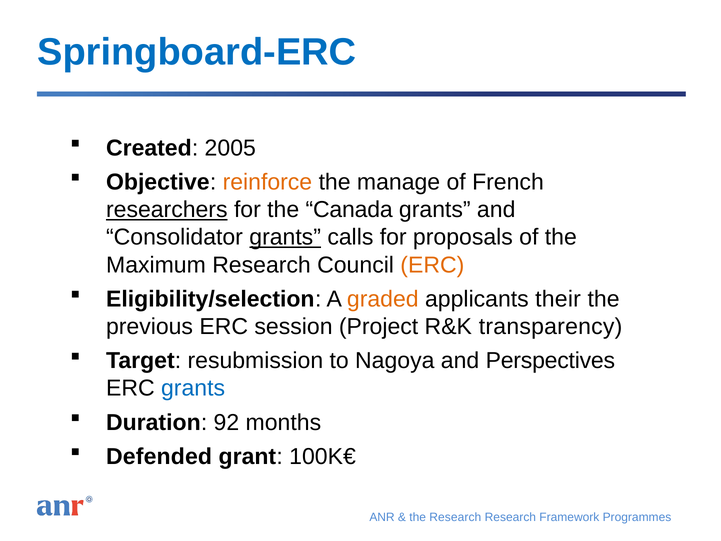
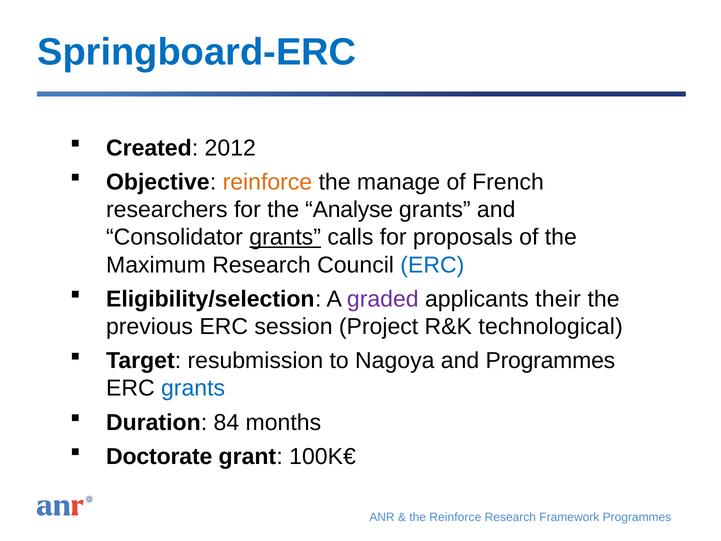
2005: 2005 -> 2012 (230, 148)
researchers underline: present -> none (167, 210)
Canada: Canada -> Analyse (349, 210)
ERC colour: orange -> blue (432, 265)
graded colour: orange -> purple (383, 299)
transparency: transparency -> technological (551, 327)
and Perspectives: Perspectives -> Programmes (550, 361)
92: 92 -> 84 (226, 422)
Defended: Defended -> Doctorate (159, 456)
the Research: Research -> Reinforce (455, 517)
